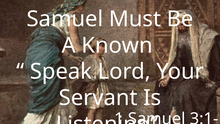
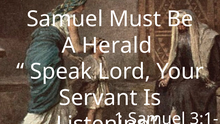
Known: Known -> Herald (117, 45)
